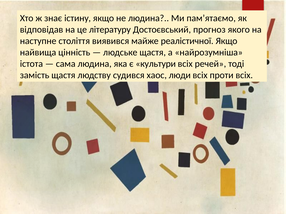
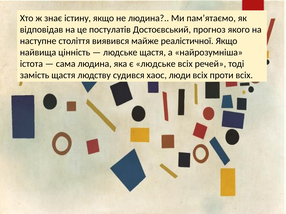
літературу: літературу -> постулатів (110, 30)
є культури: культури -> людське (156, 64)
